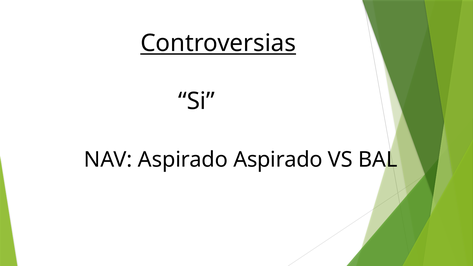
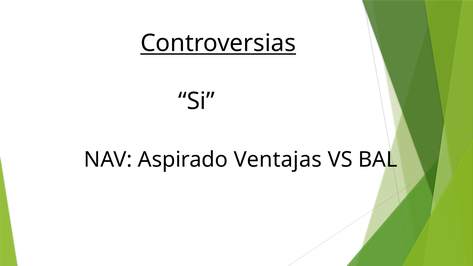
Aspirado Aspirado: Aspirado -> Ventajas (278, 160)
